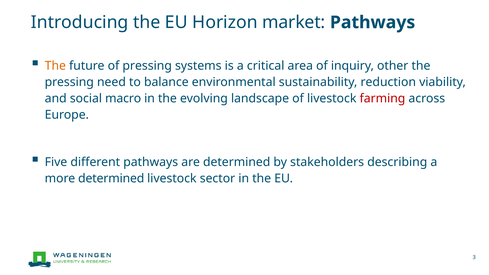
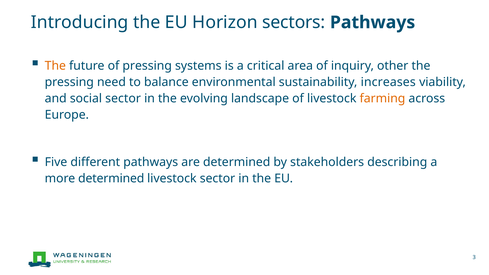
market: market -> sectors (294, 22)
reduction: reduction -> increases (388, 82)
social macro: macro -> sector (123, 98)
farming colour: red -> orange (382, 98)
